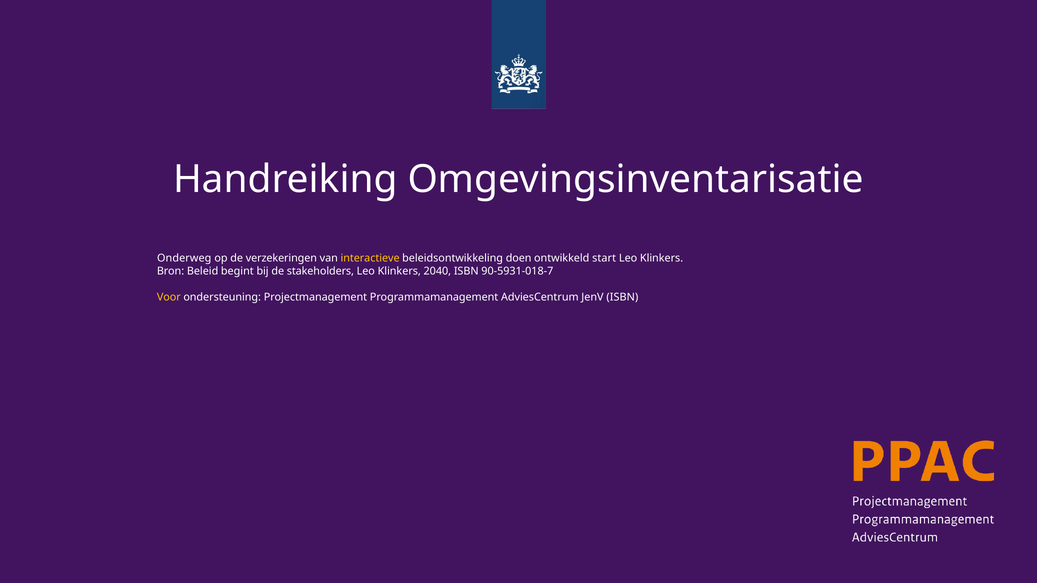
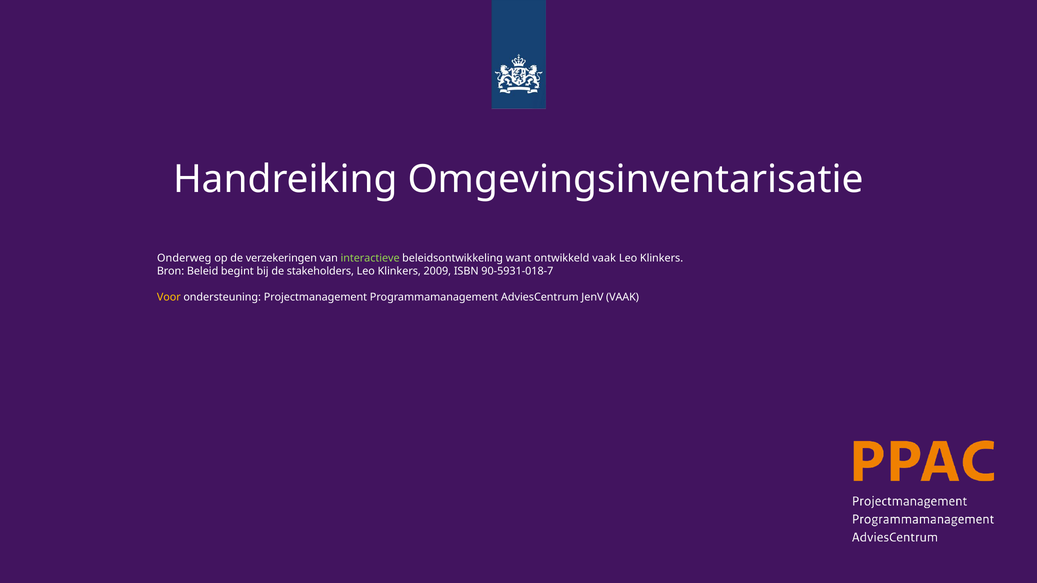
interactieve colour: yellow -> light green (370, 258)
doen: doen -> want (519, 258)
ontwikkeld start: start -> vaak (604, 258)
2040: 2040 -> 2009 (437, 271)
JenV ISBN: ISBN -> VAAK (622, 297)
